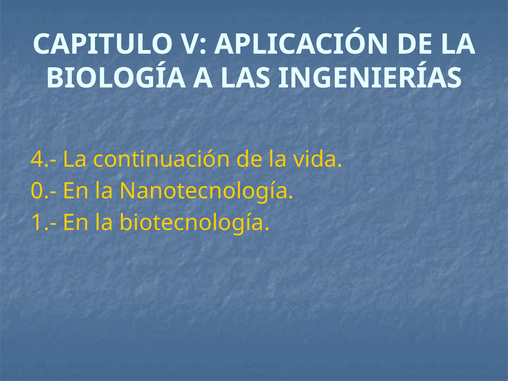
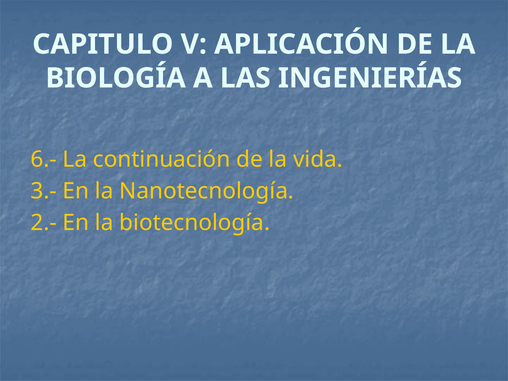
4.-: 4.- -> 6.- (44, 159)
0.-: 0.- -> 3.- (44, 191)
1.-: 1.- -> 2.- (44, 223)
